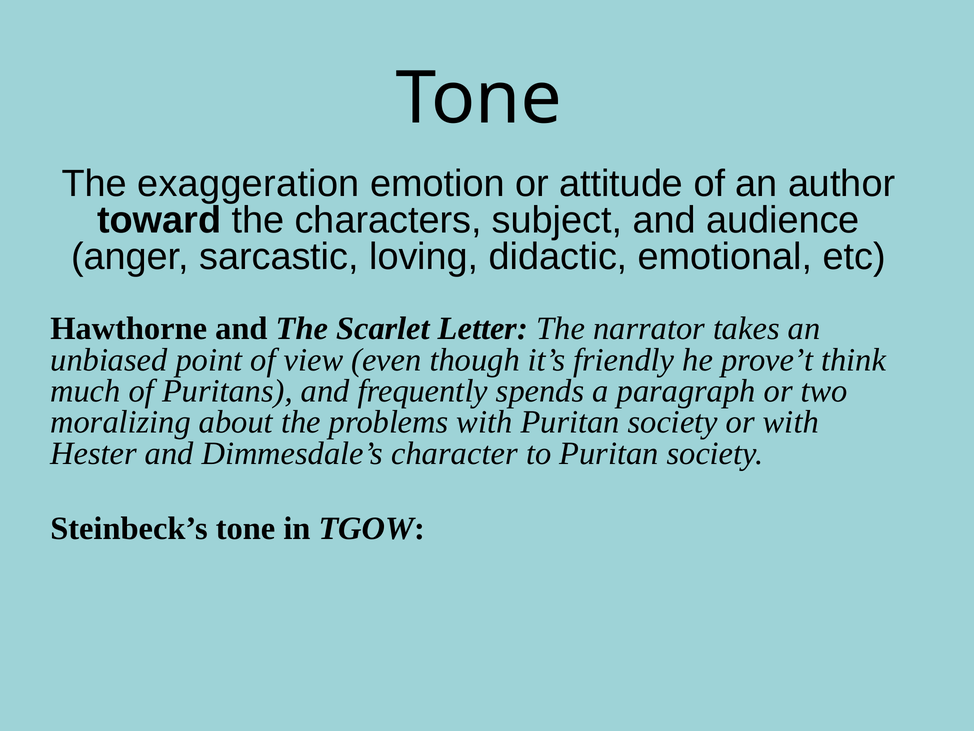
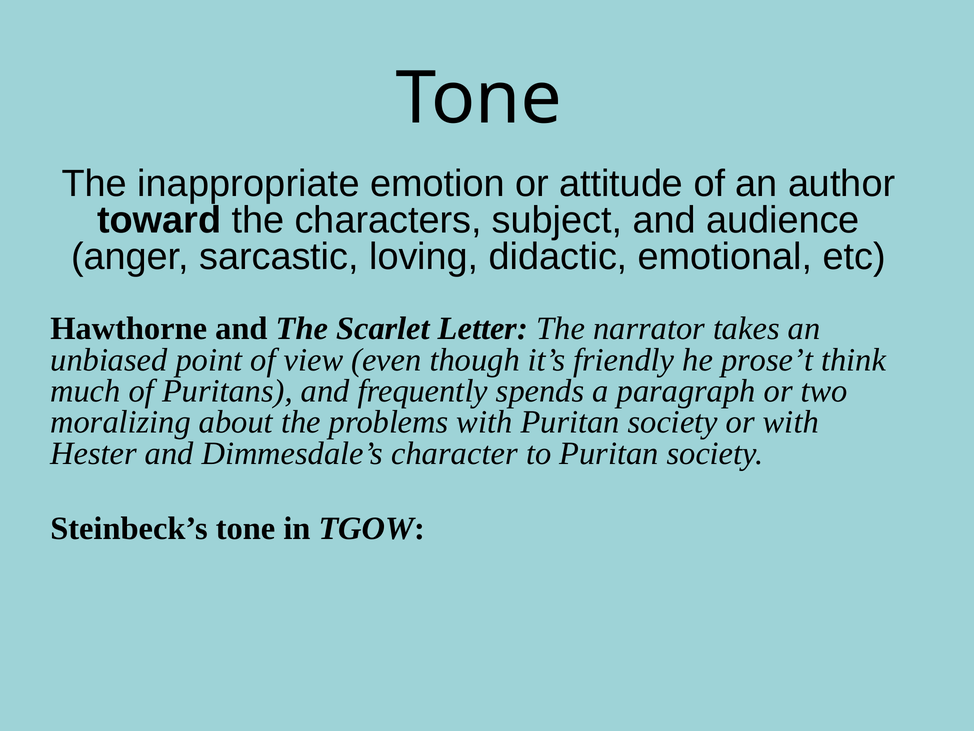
exaggeration: exaggeration -> inappropriate (248, 184)
prove’t: prove’t -> prose’t (767, 360)
